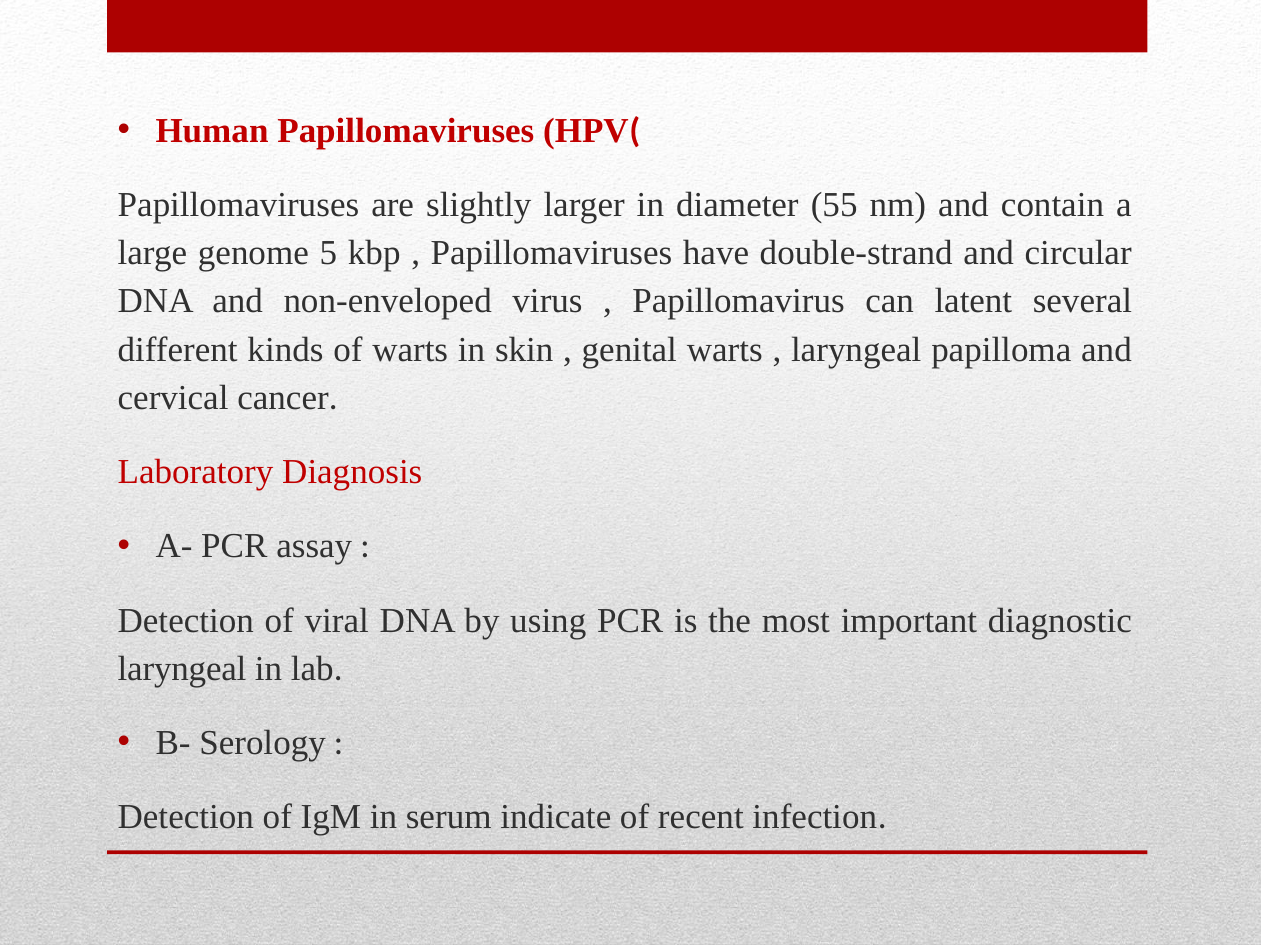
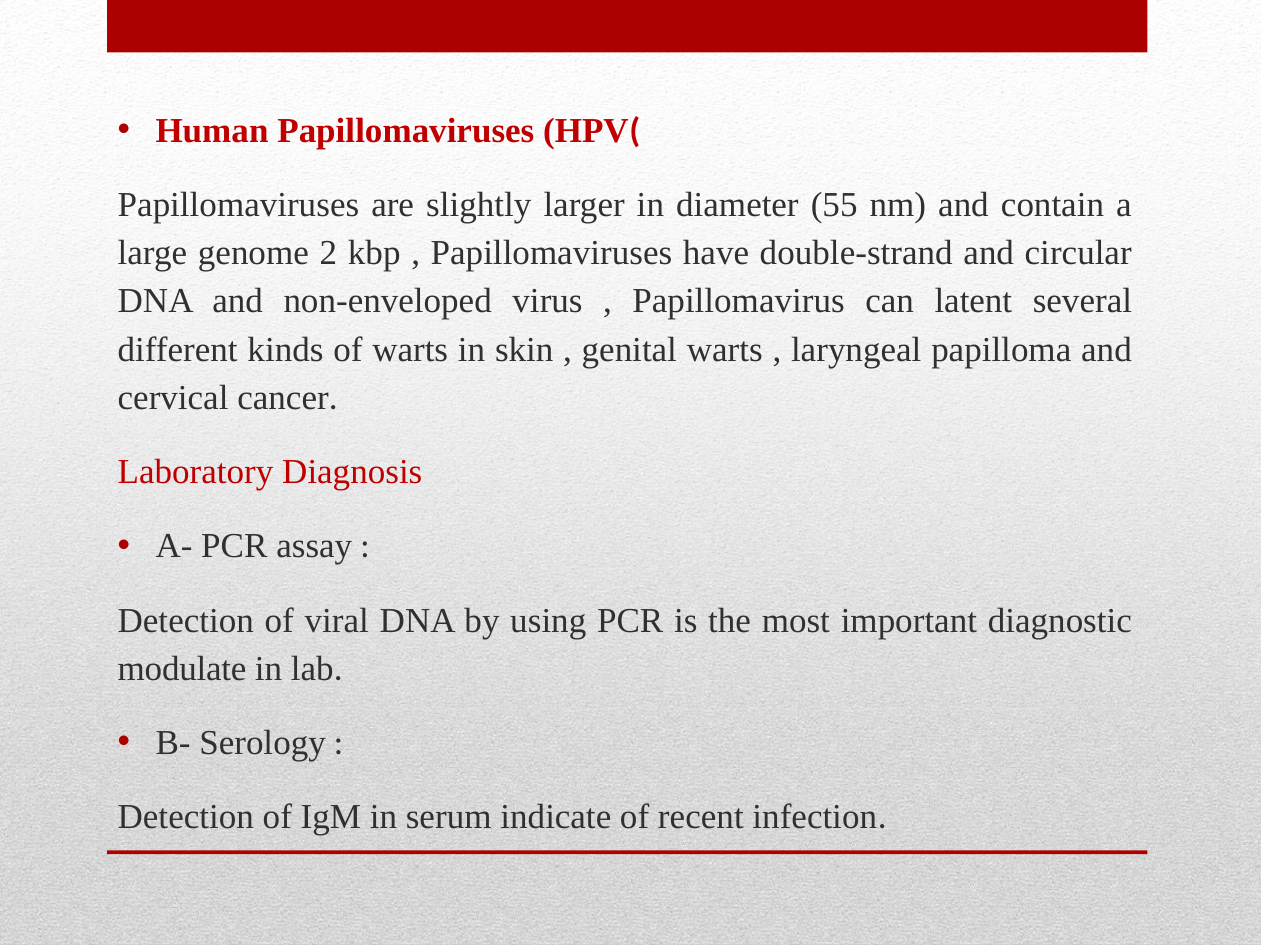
5: 5 -> 2 (328, 253)
laryngeal: laryngeal -> modulate (182, 669)
